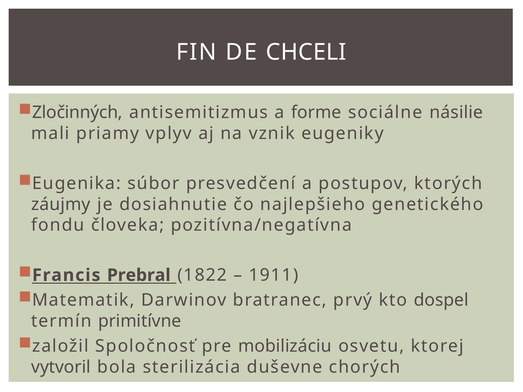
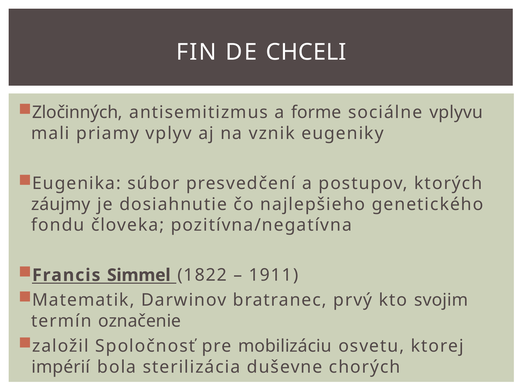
násilie: násilie -> vplyvu (456, 113)
Prebral: Prebral -> Simmel (139, 275)
dospel: dospel -> svojim (441, 300)
primitívne: primitívne -> označenie (140, 321)
vytvoril: vytvoril -> impérií (61, 367)
